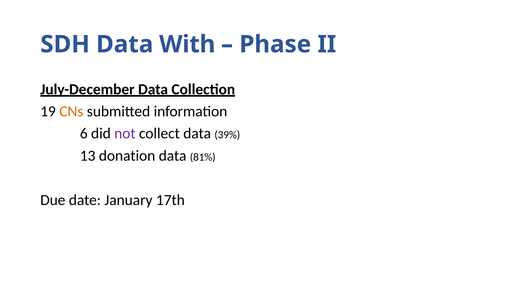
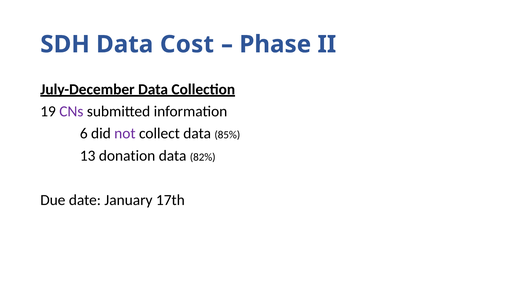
With: With -> Cost (187, 44)
CNs colour: orange -> purple (71, 111)
39%: 39% -> 85% (227, 135)
81%: 81% -> 82% (203, 157)
